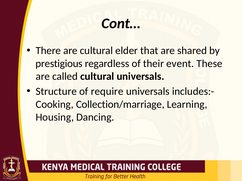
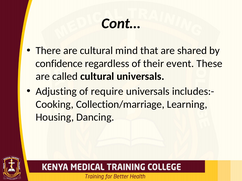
elder: elder -> mind (127, 51)
prestigious: prestigious -> confidence (59, 64)
Structure: Structure -> Adjusting (56, 92)
